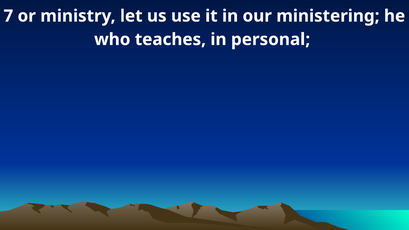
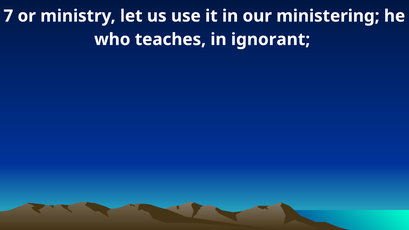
personal: personal -> ignorant (271, 39)
